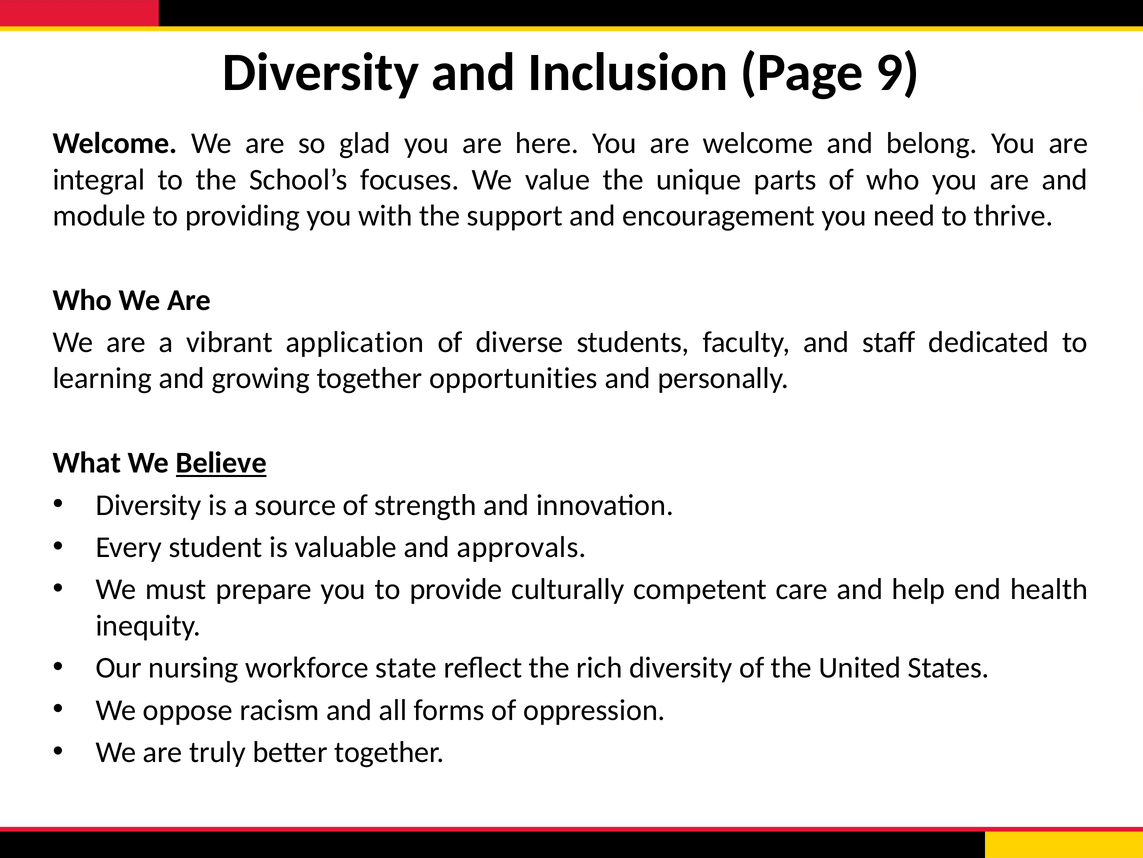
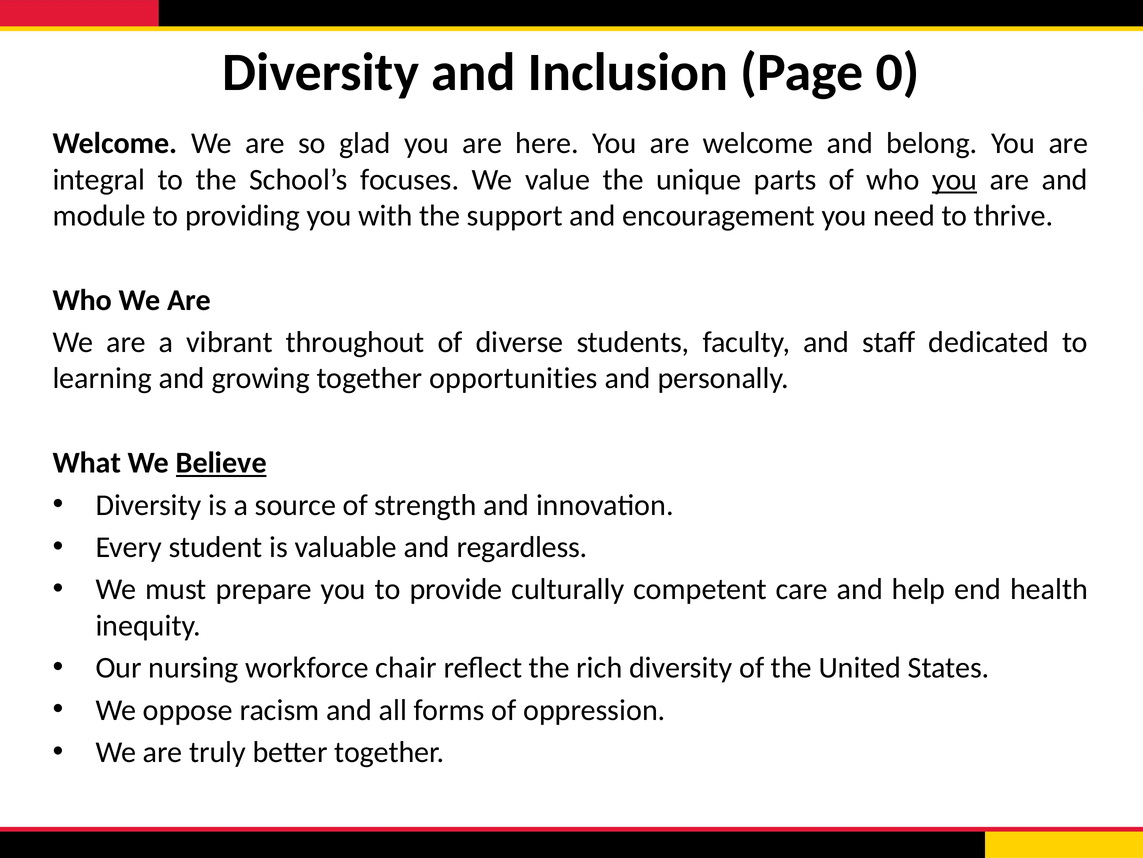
9: 9 -> 0 (898, 72)
you underline: none -> present (955, 179)
application: application -> throughout (355, 342)
approvals: approvals -> regardless (522, 547)
state: state -> chair (406, 667)
